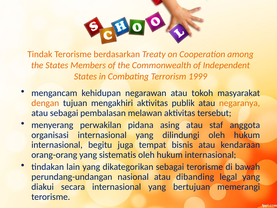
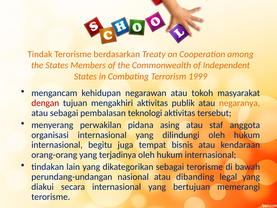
dengan colour: orange -> red (45, 103)
melawan: melawan -> teknologi (145, 113)
sistematis: sistematis -> terjadinya (118, 155)
